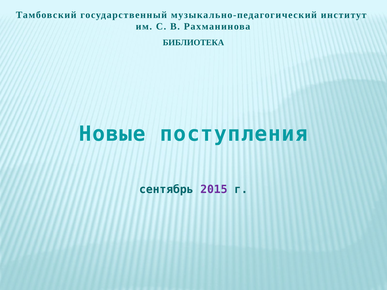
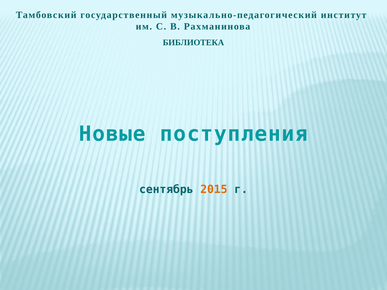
2015 colour: purple -> orange (214, 190)
